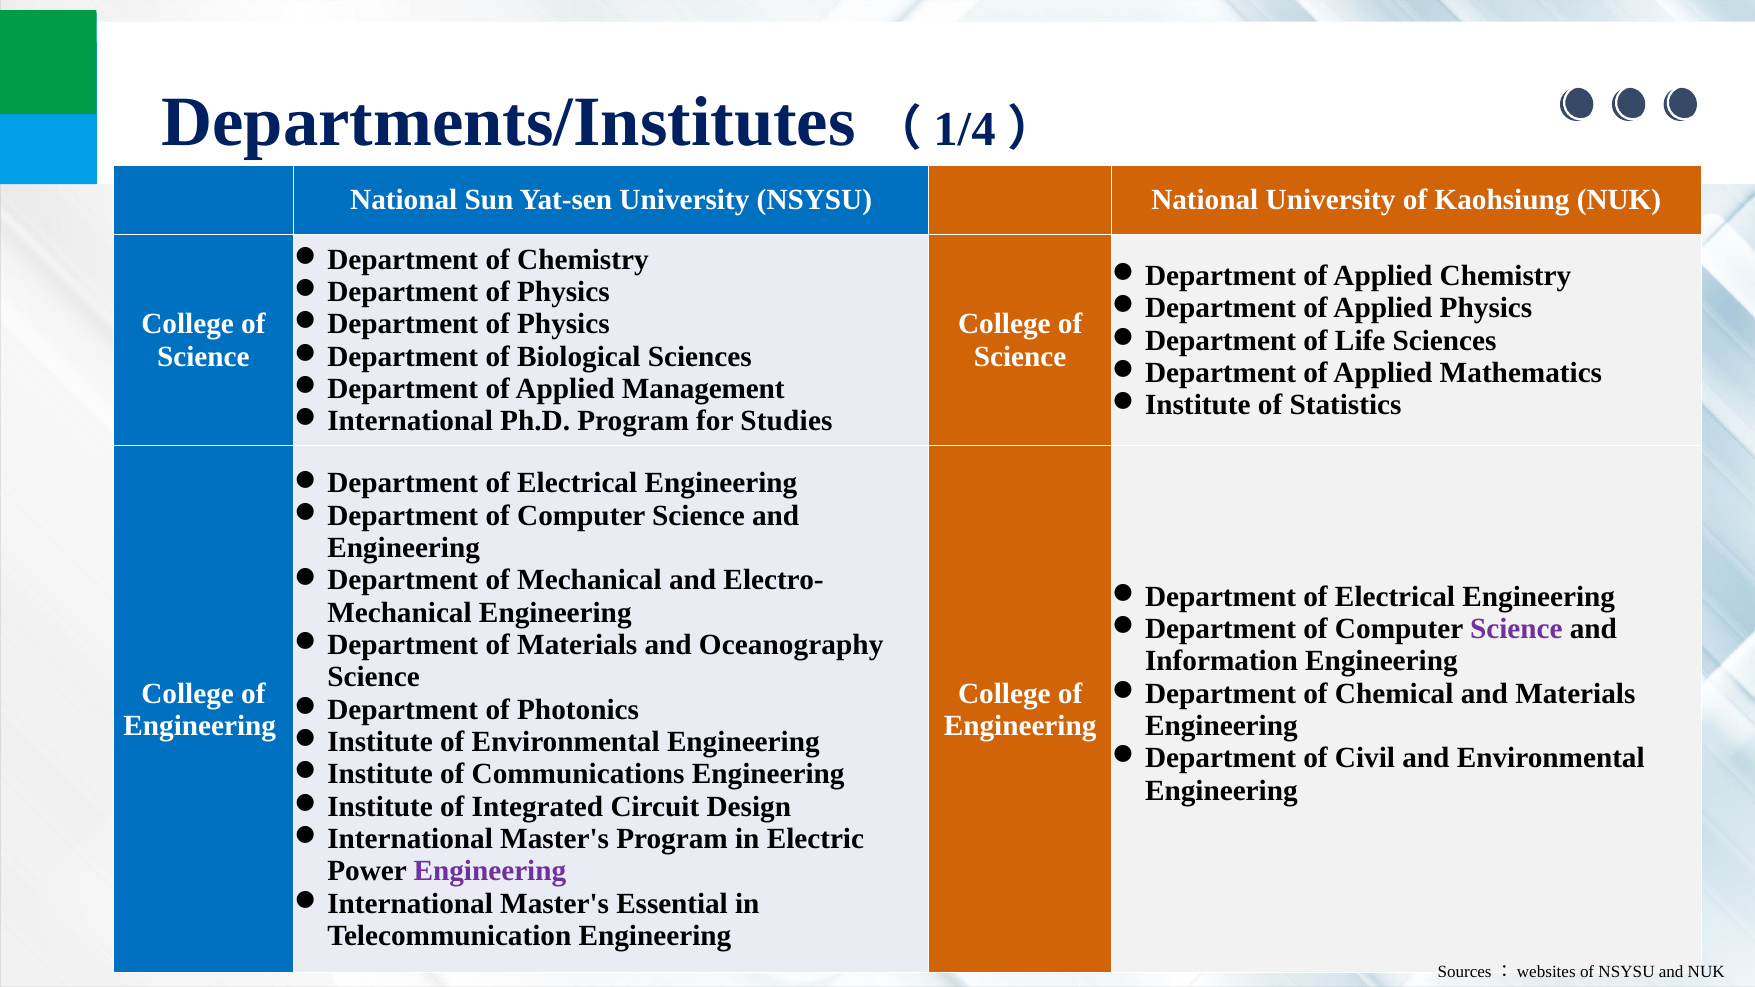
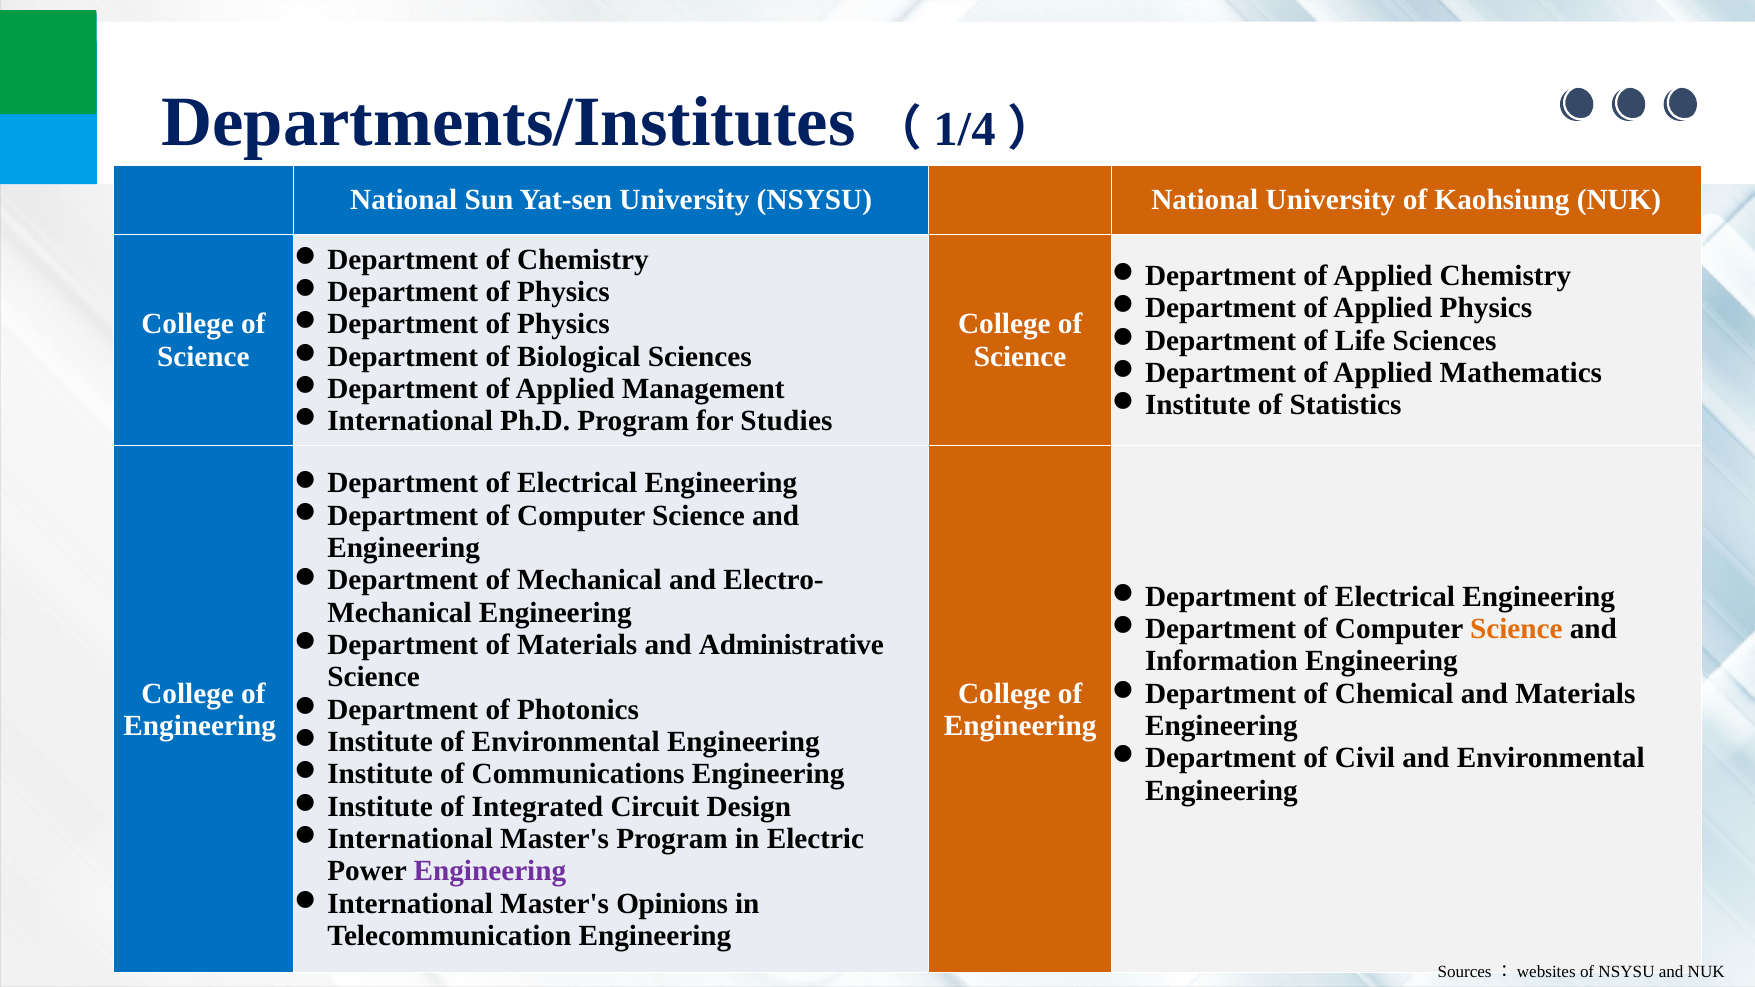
Science colour: purple -> orange (1516, 629)
Oceanography: Oceanography -> Administrative (791, 645)
Essential: Essential -> Opinions (672, 904)
